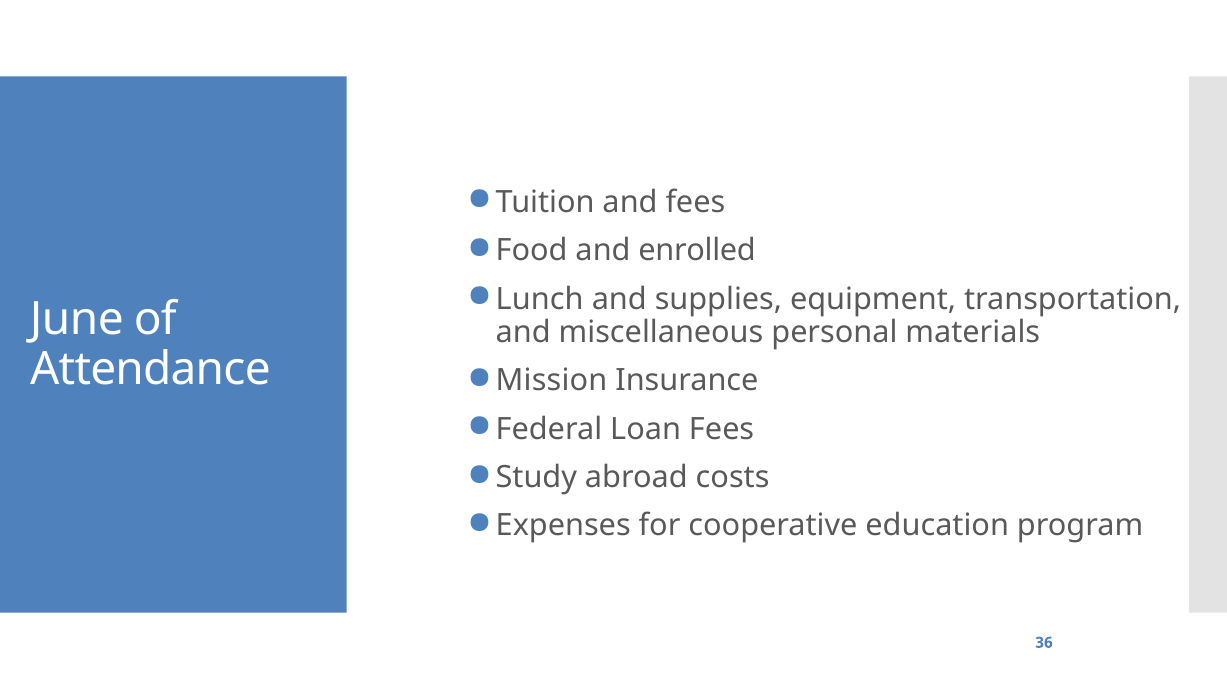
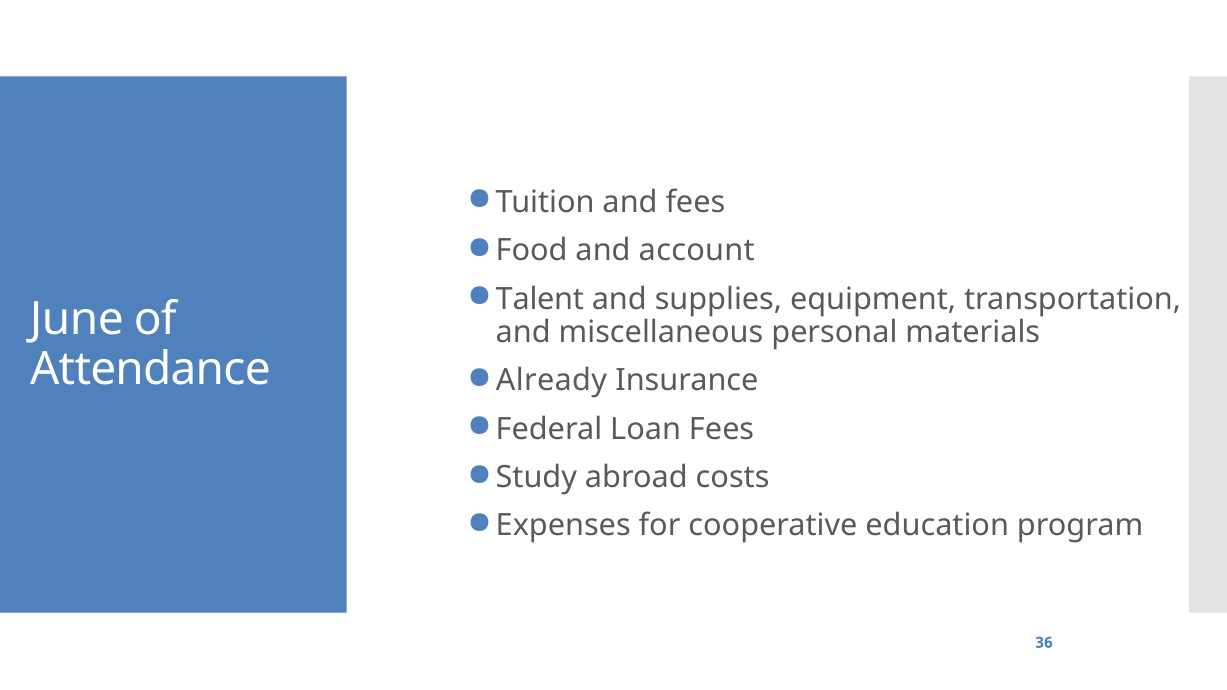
enrolled: enrolled -> account (697, 251)
Lunch: Lunch -> Talent (540, 299)
Mission: Mission -> Already (551, 381)
